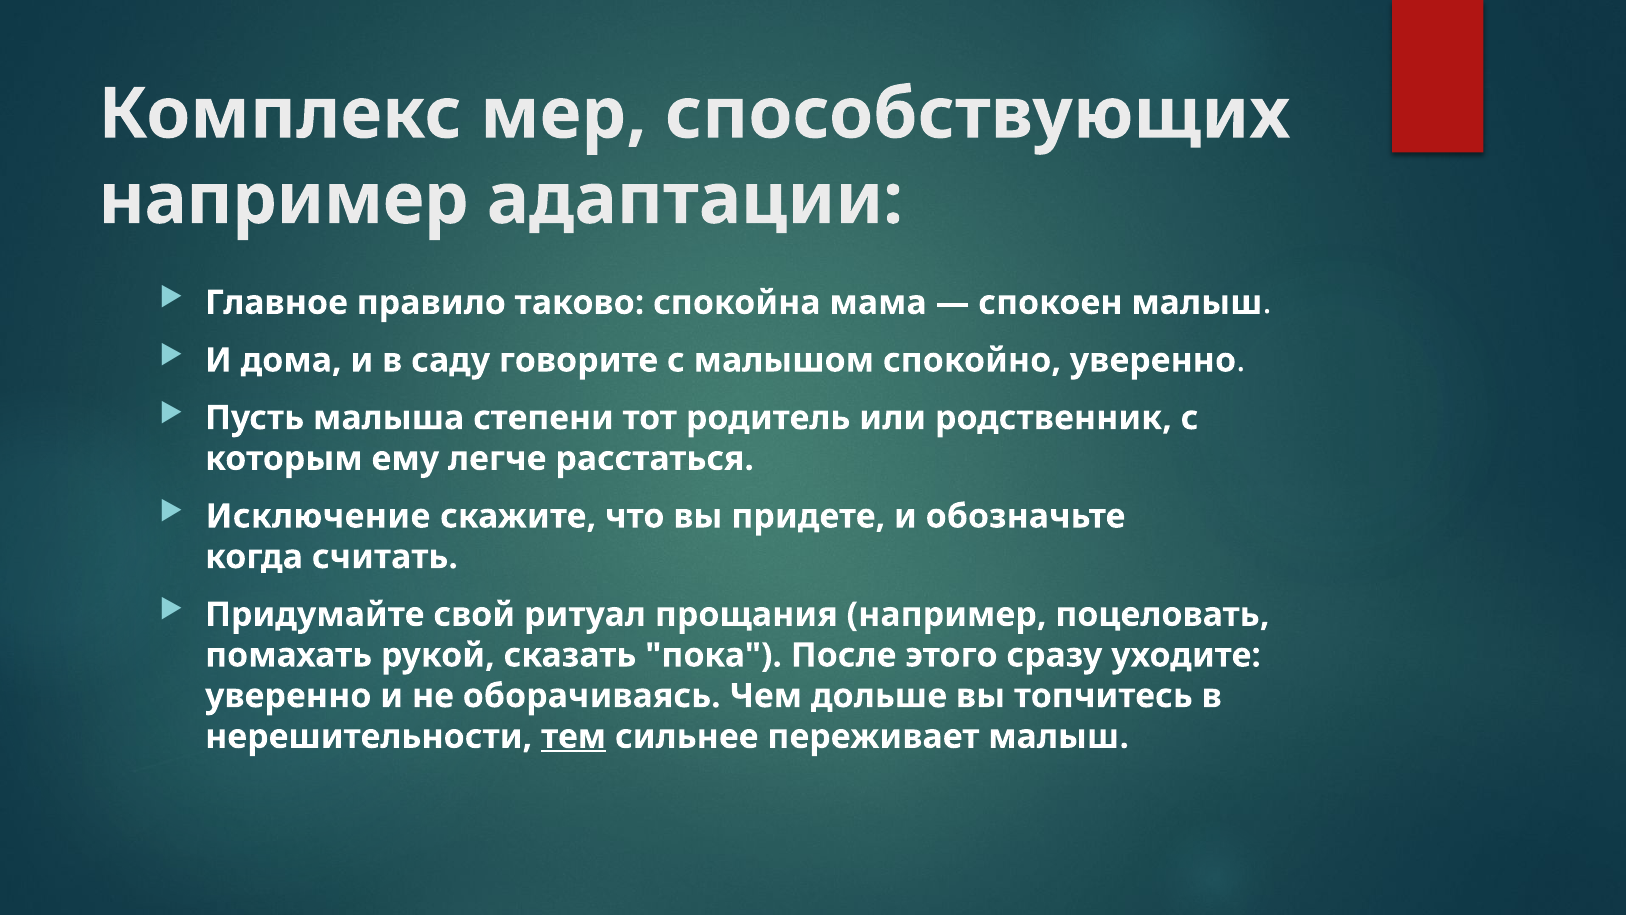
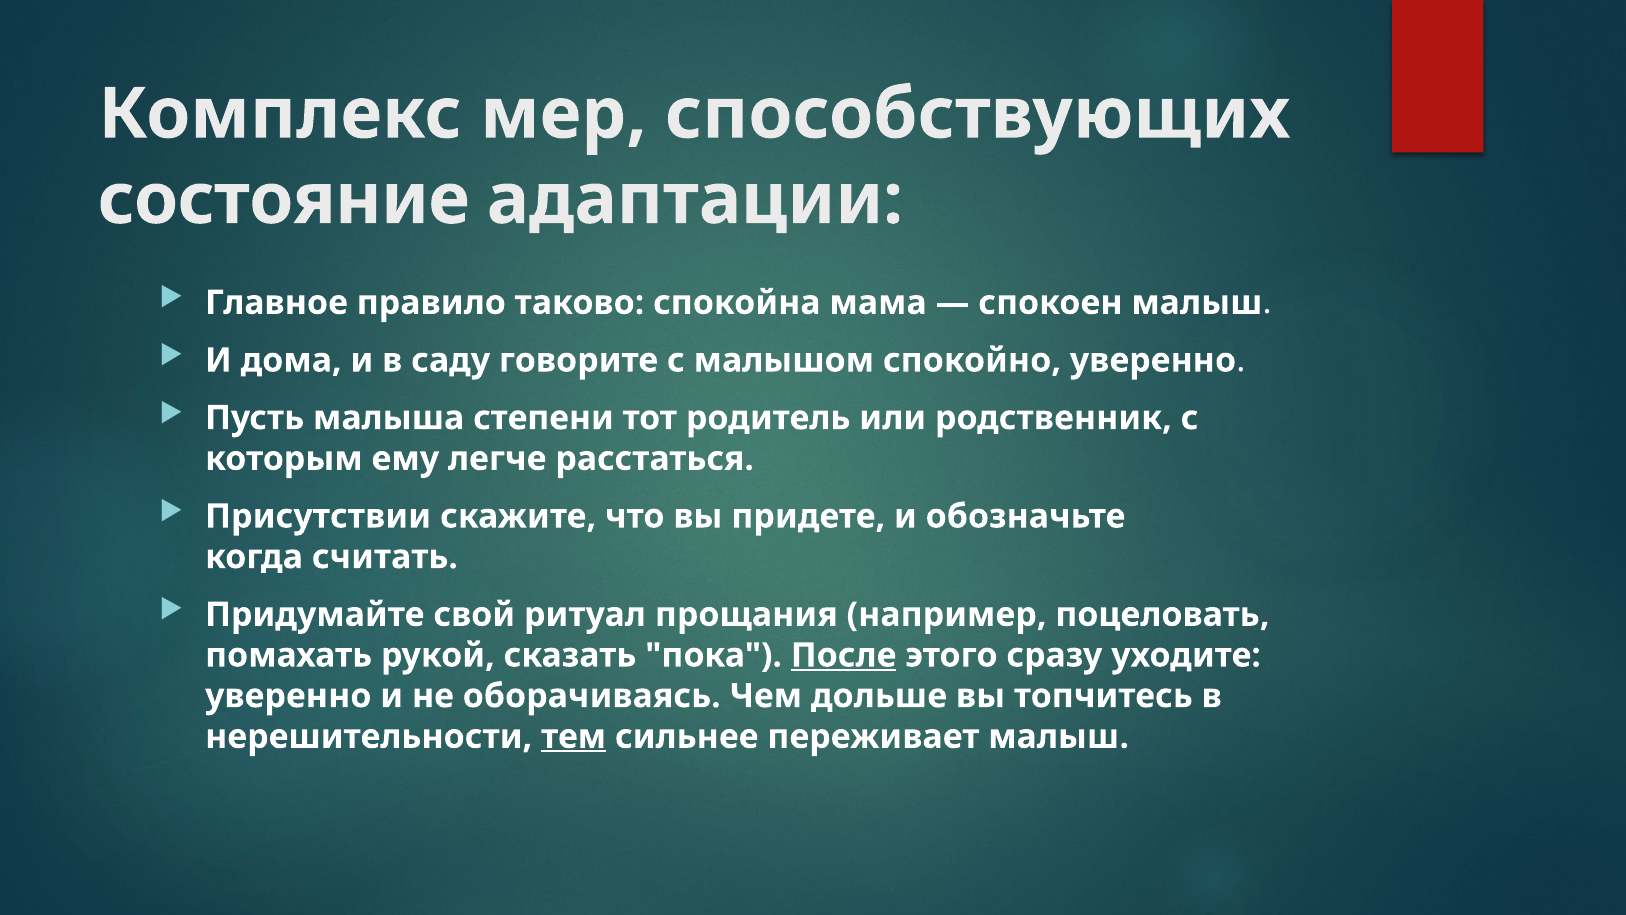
например: например -> состояние (284, 200)
Исключение: Исключение -> Присутствии (318, 516)
После underline: none -> present (844, 655)
